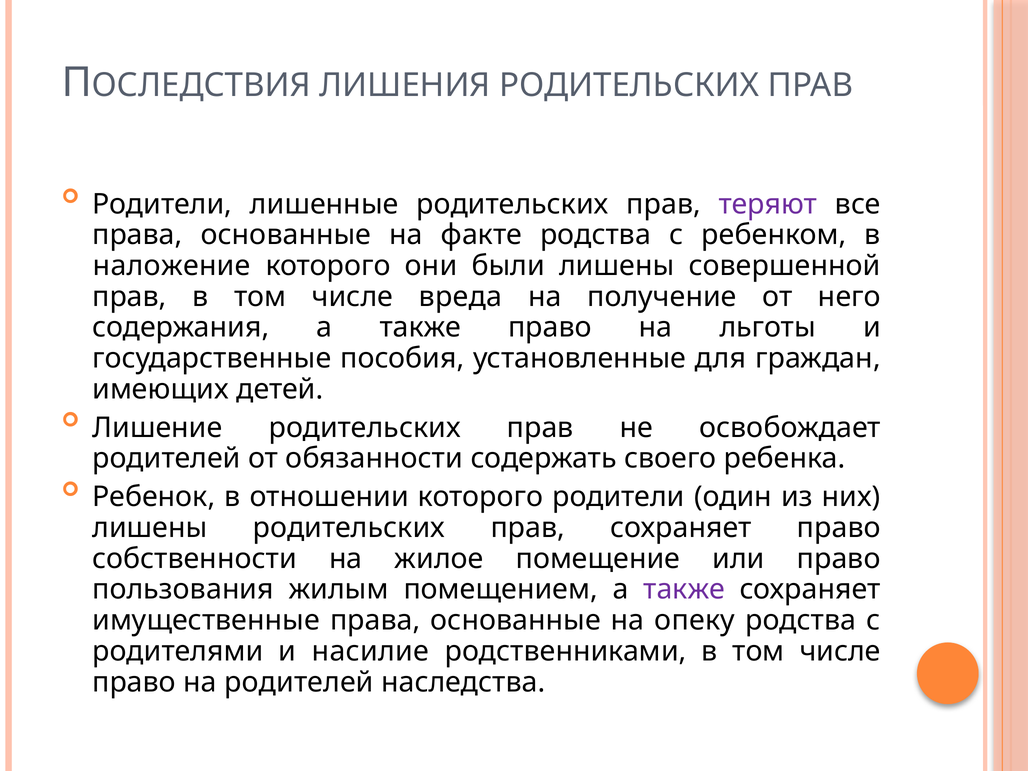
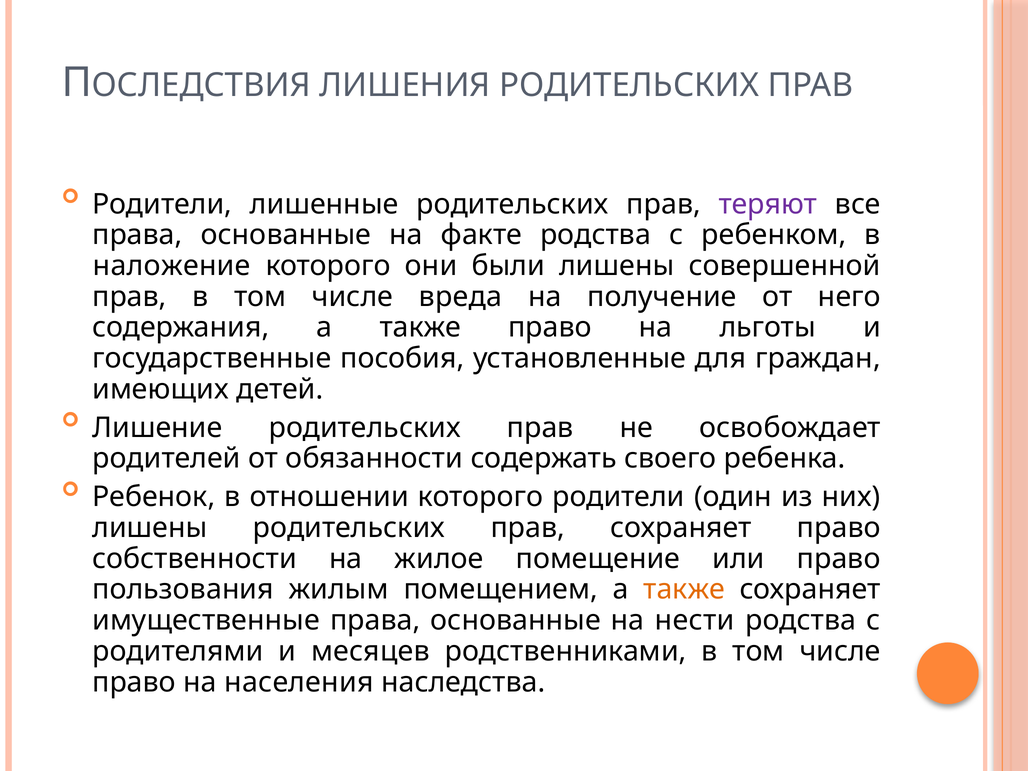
также colour: purple -> orange (684, 590)
опеку: опеку -> нести (695, 620)
насилие: насилие -> месяцев (370, 651)
на родителей: родителей -> населения (299, 682)
